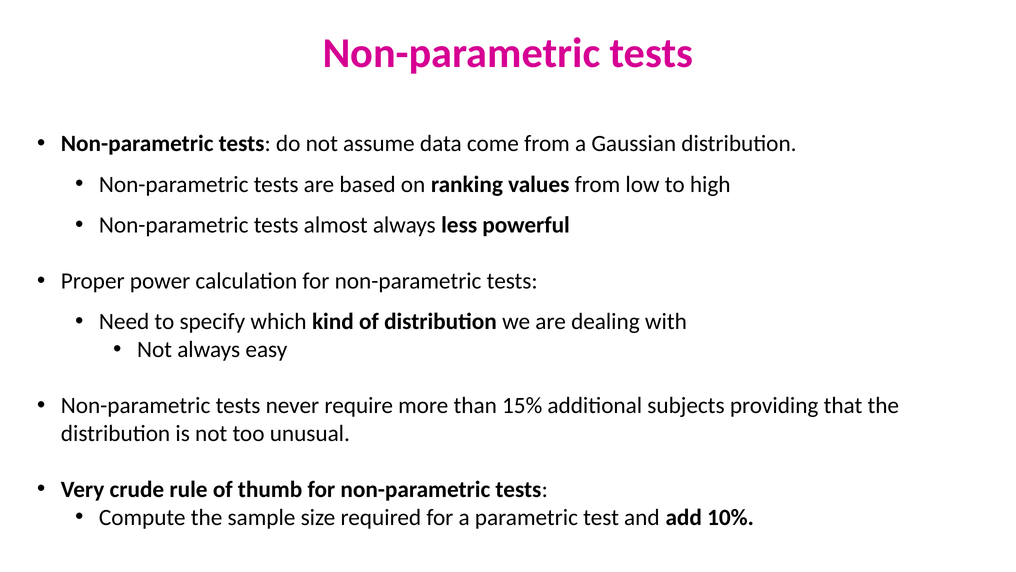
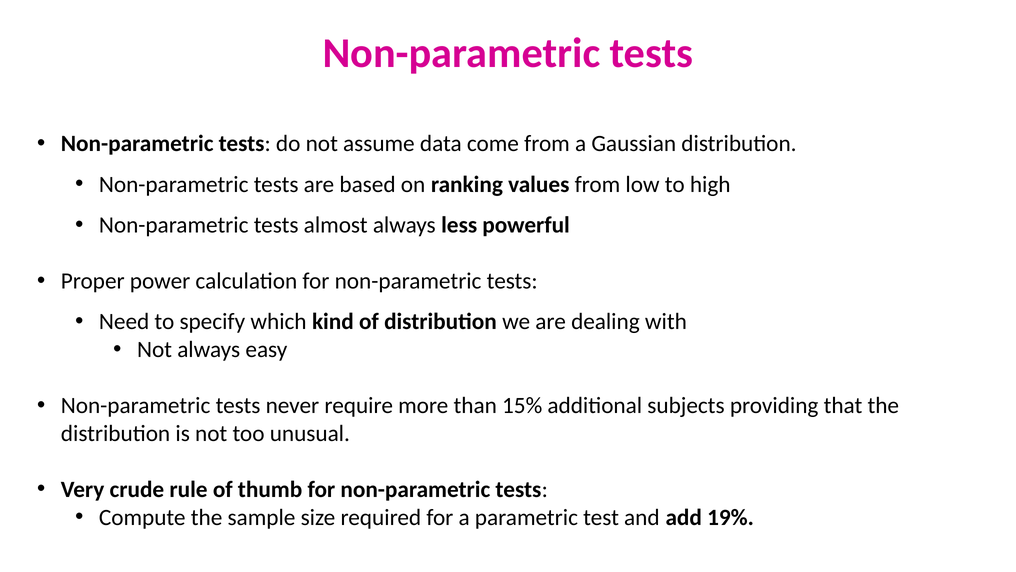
10%: 10% -> 19% (731, 517)
